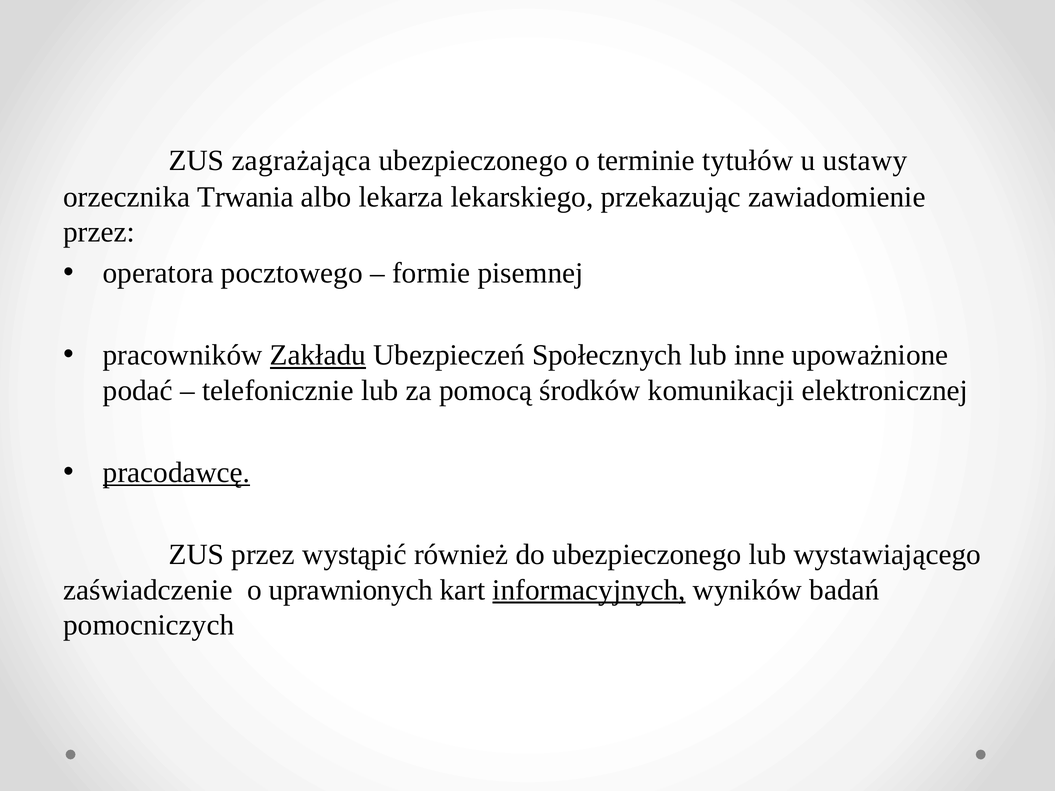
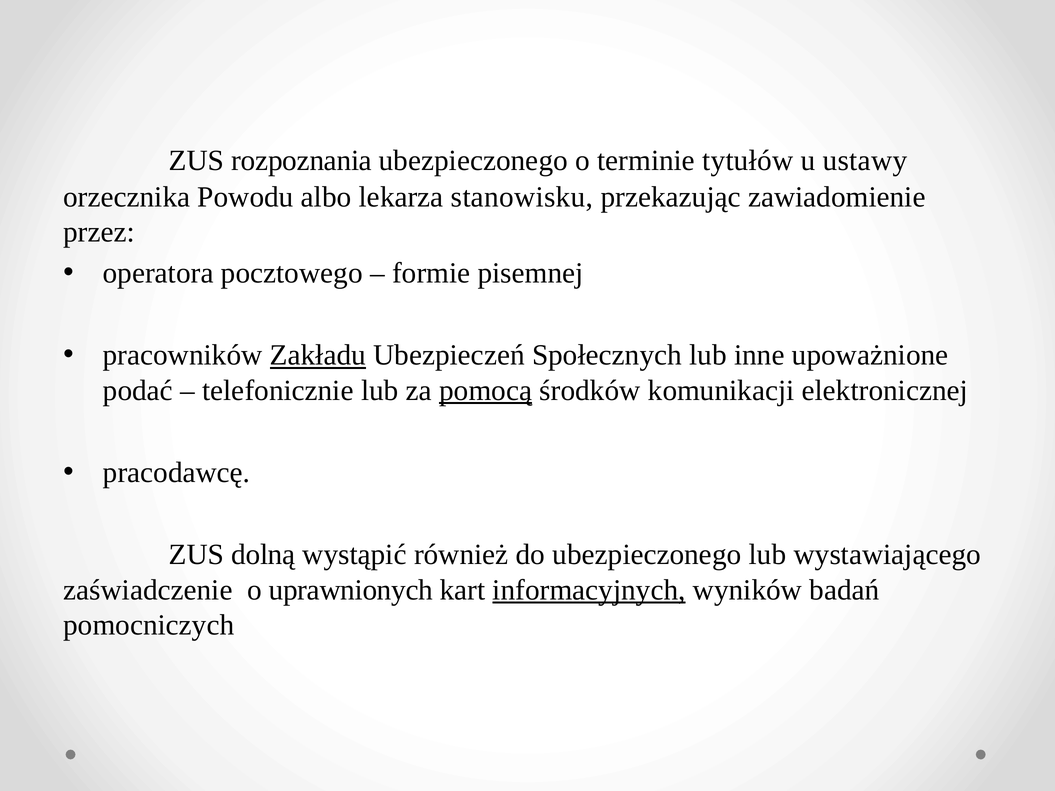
zagrażająca: zagrażająca -> rozpoznania (302, 161)
Trwania: Trwania -> Powodu (246, 197)
lekarskiego: lekarskiego -> stanowisku (522, 197)
pomocą underline: none -> present (486, 391)
pracodawcę underline: present -> none (177, 473)
ZUS przez: przez -> dolną (263, 555)
